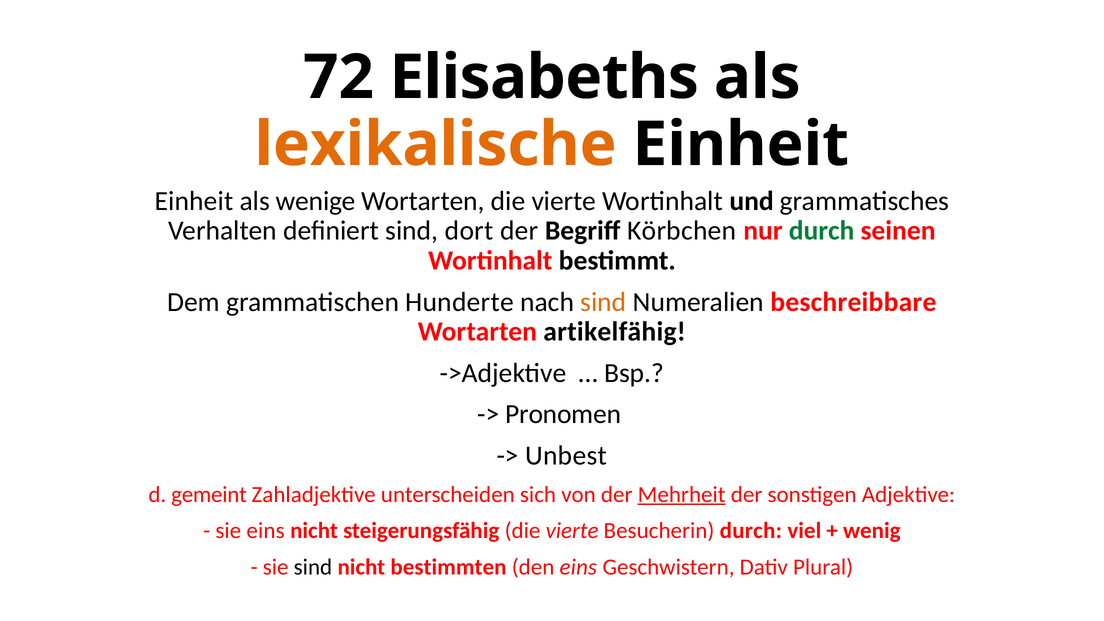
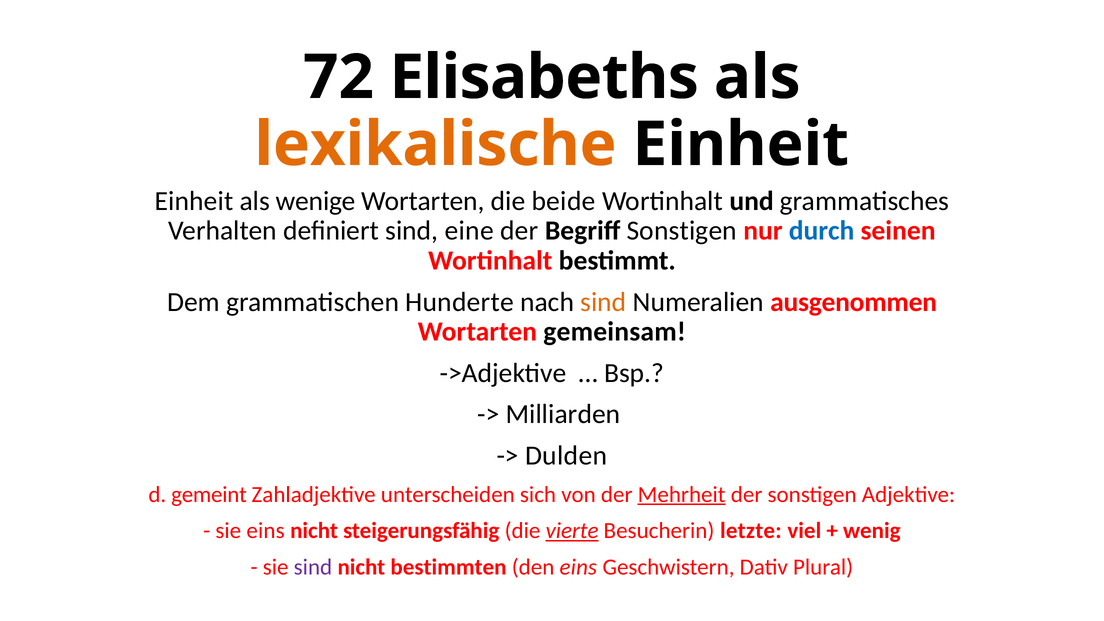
Wortarten die vierte: vierte -> beide (564, 201)
dort: dort -> eine (469, 231)
Begriff Körbchen: Körbchen -> Sonstigen (682, 231)
durch colour: green -> blue (822, 231)
beschreibbare: beschreibbare -> ausgenommen (854, 302)
artikelfähig: artikelfähig -> gemeinsam (615, 332)
Pronomen: Pronomen -> Milliarden (563, 414)
Unbest: Unbest -> Dulden (566, 456)
vierte underline: none -> present (572, 531)
Besucherin durch: durch -> letzte (751, 531)
sind colour: black -> purple (313, 567)
